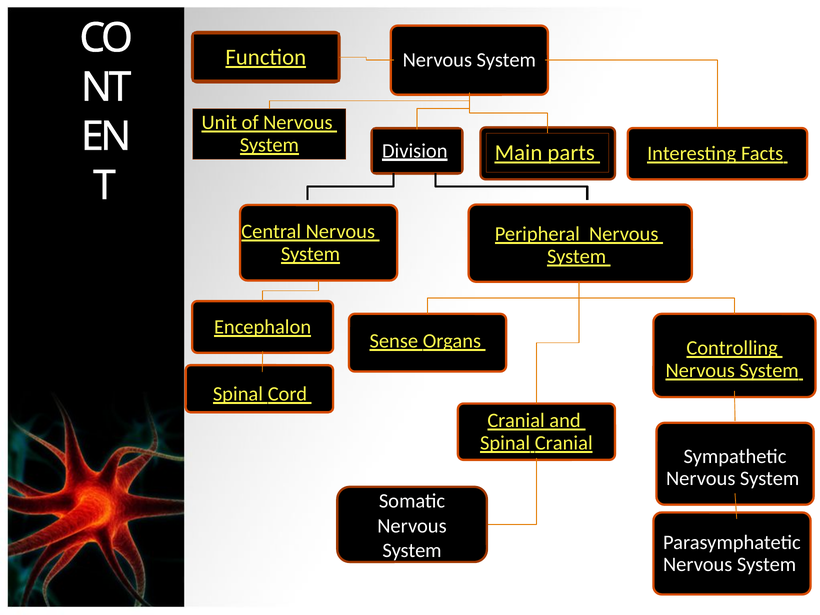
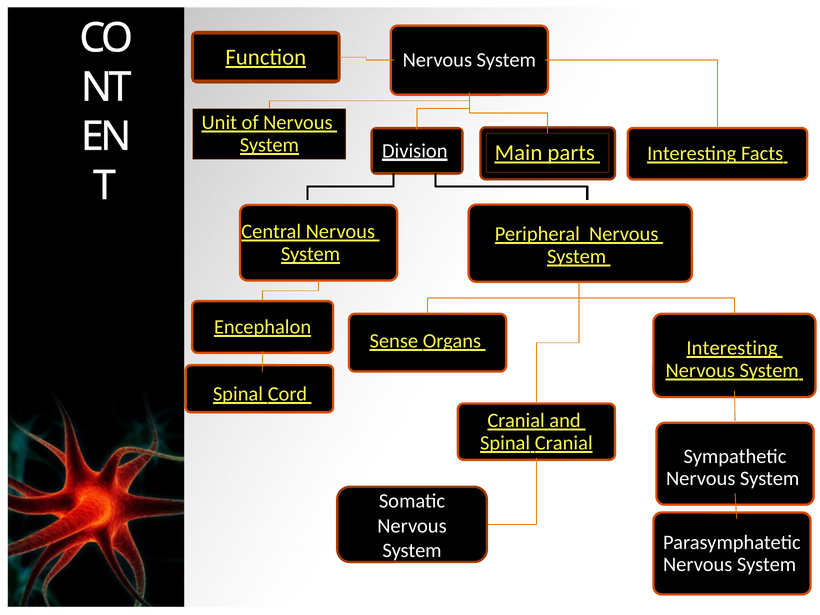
Controlling: Controlling -> Interesting (732, 348)
